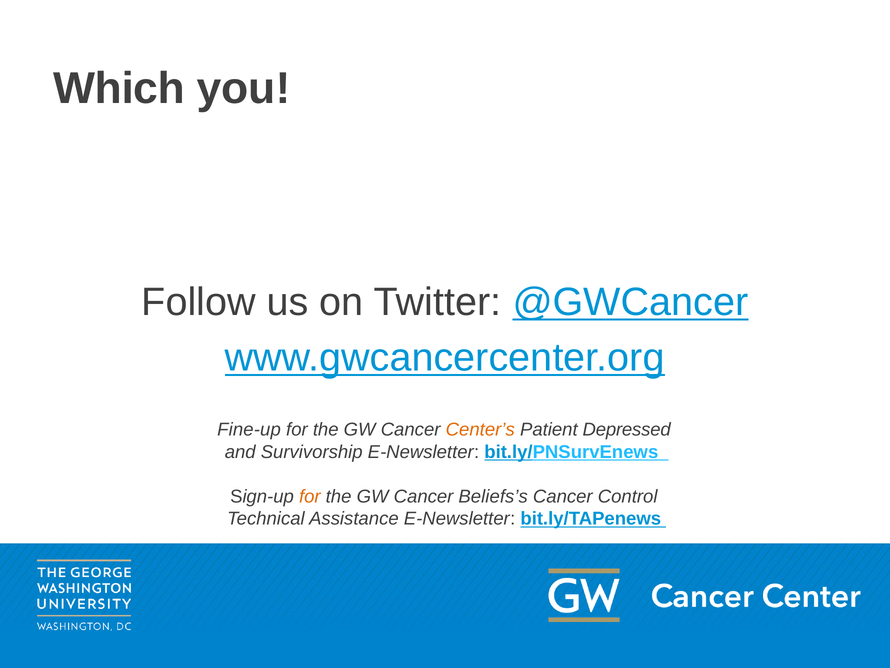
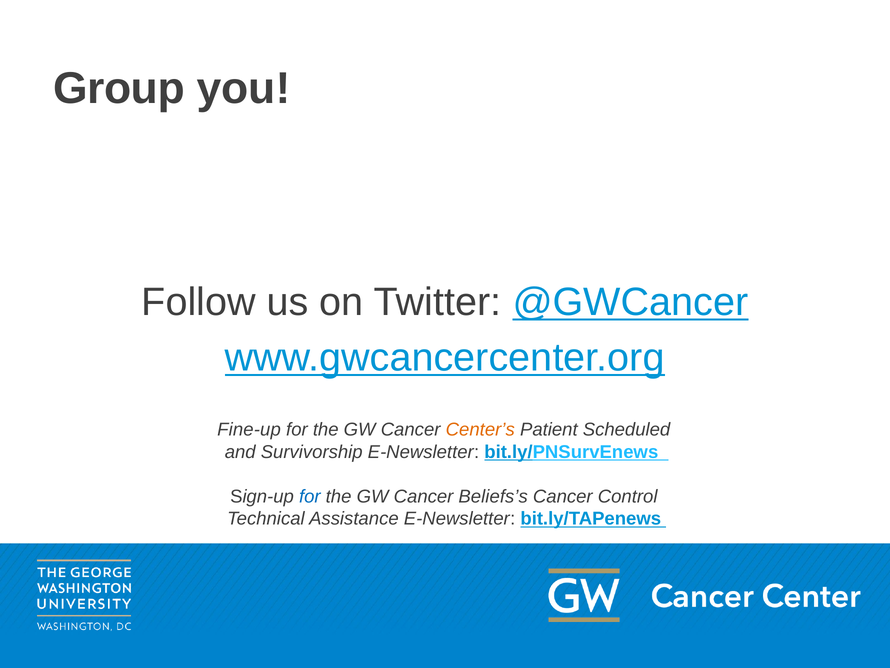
Which: Which -> Group (119, 88)
Depressed: Depressed -> Scheduled (627, 429)
for colour: orange -> blue (310, 496)
